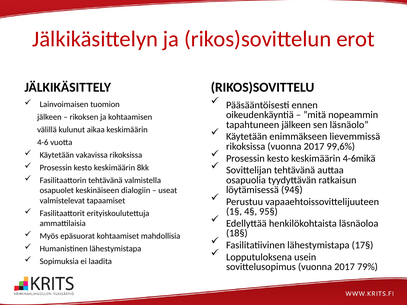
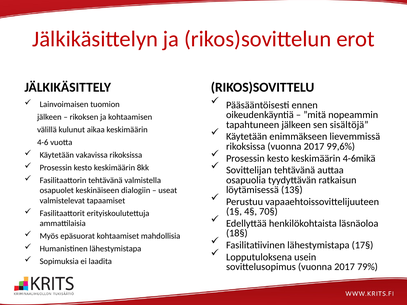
läsnäolo: läsnäolo -> sisältöjä (349, 125)
94§: 94§ -> 13§ (292, 190)
95§: 95§ -> 70§ (268, 212)
